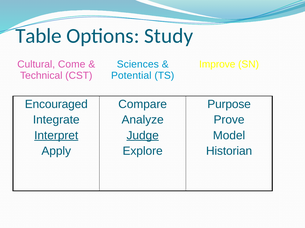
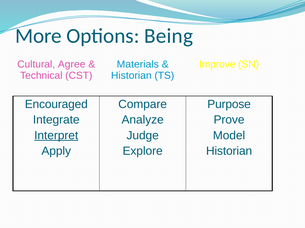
Table: Table -> More (38, 36)
Study: Study -> Being (169, 36)
Come: Come -> Agree (72, 65)
Sciences: Sciences -> Materials (138, 65)
Potential: Potential -> Historian (131, 76)
Judge underline: present -> none (143, 136)
